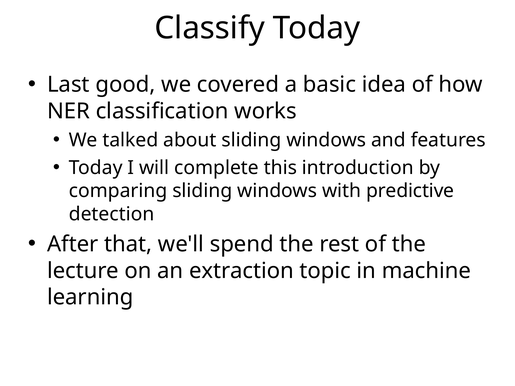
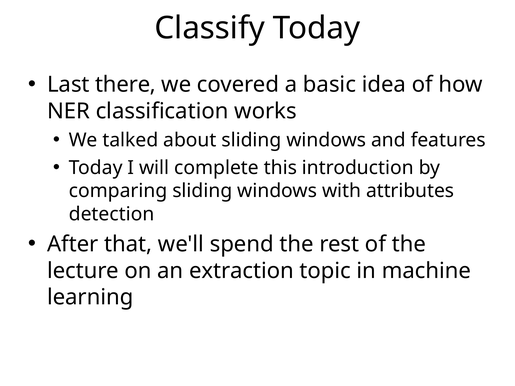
good: good -> there (126, 85)
predictive: predictive -> attributes (410, 191)
